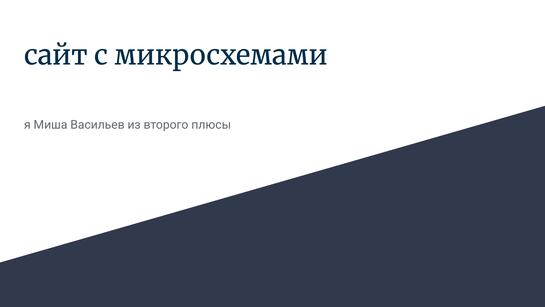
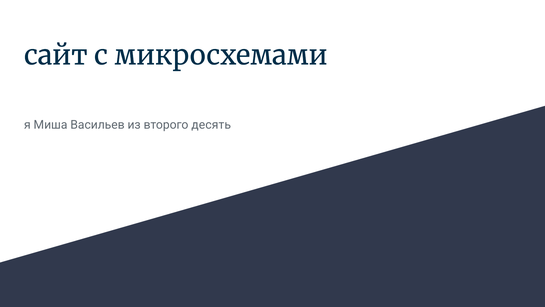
плюсы: плюсы -> десять (211, 125)
